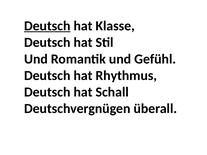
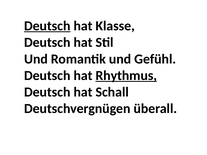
Rhythmus underline: none -> present (126, 76)
